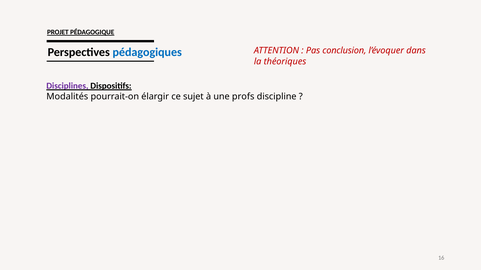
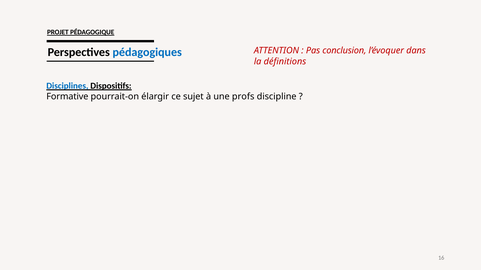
théoriques: théoriques -> définitions (285, 62)
Disciplines colour: purple -> blue (67, 86)
Modalités: Modalités -> Formative (67, 97)
